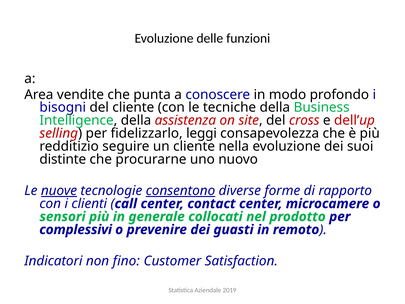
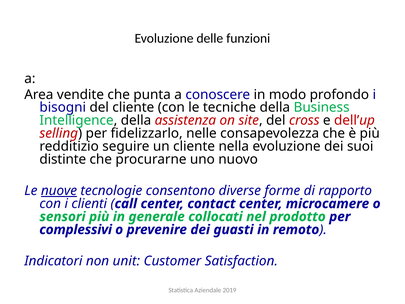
leggi: leggi -> nelle (201, 133)
consentono underline: present -> none (180, 191)
fino: fino -> unit (126, 261)
